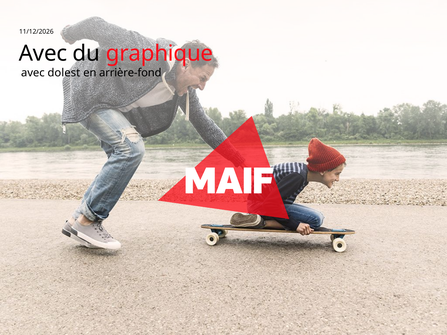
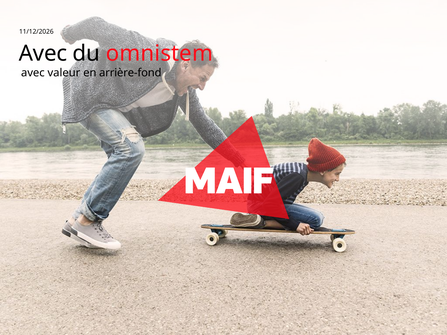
graphique: graphique -> omnistem (159, 53)
dolest: dolest -> valeur (64, 73)
